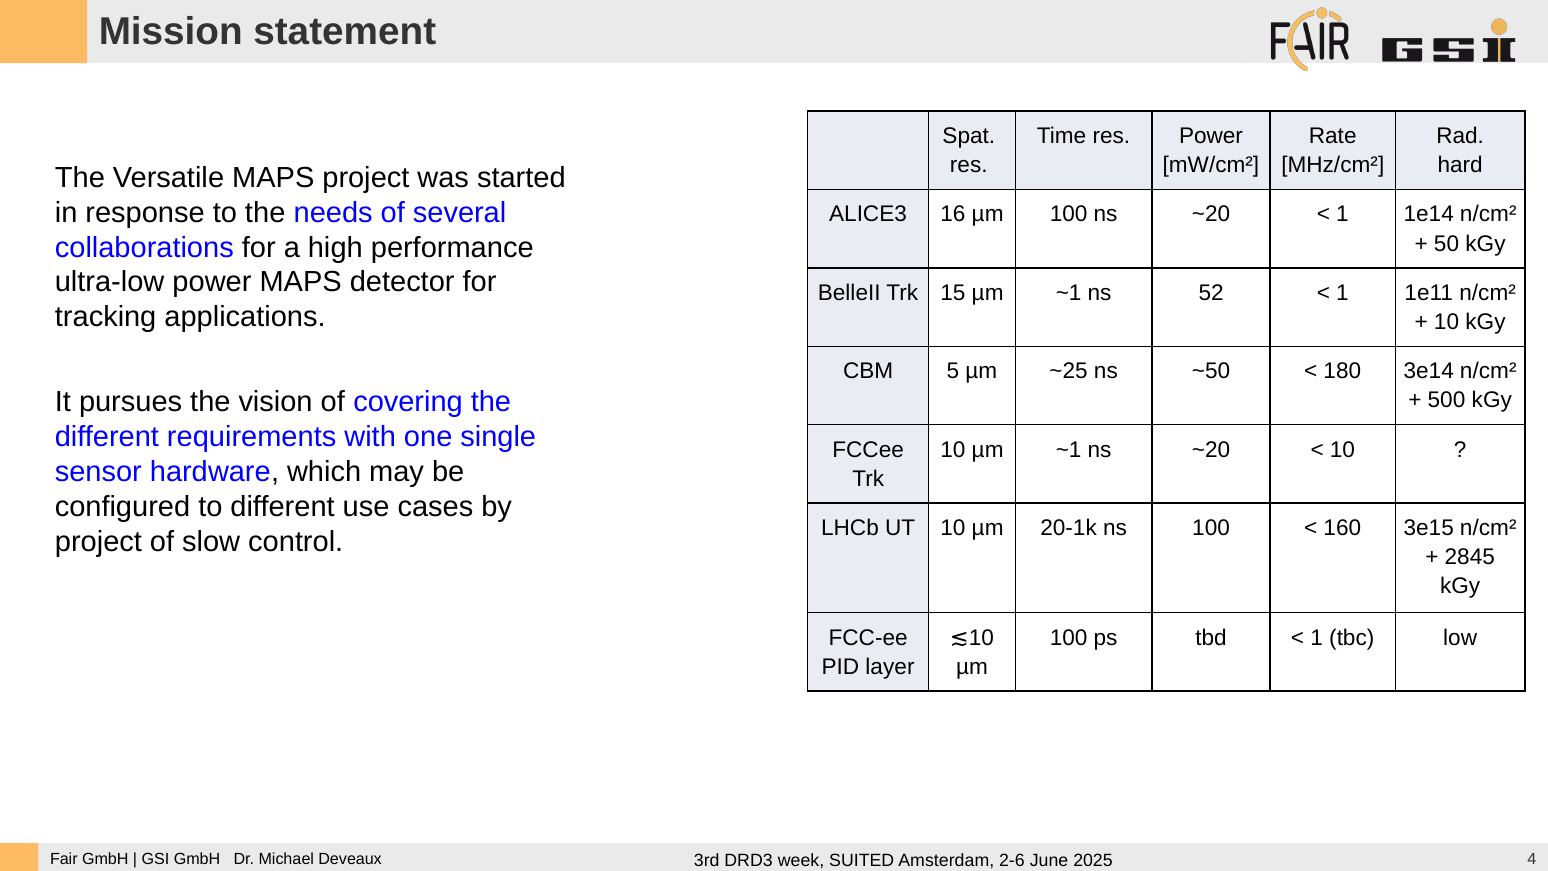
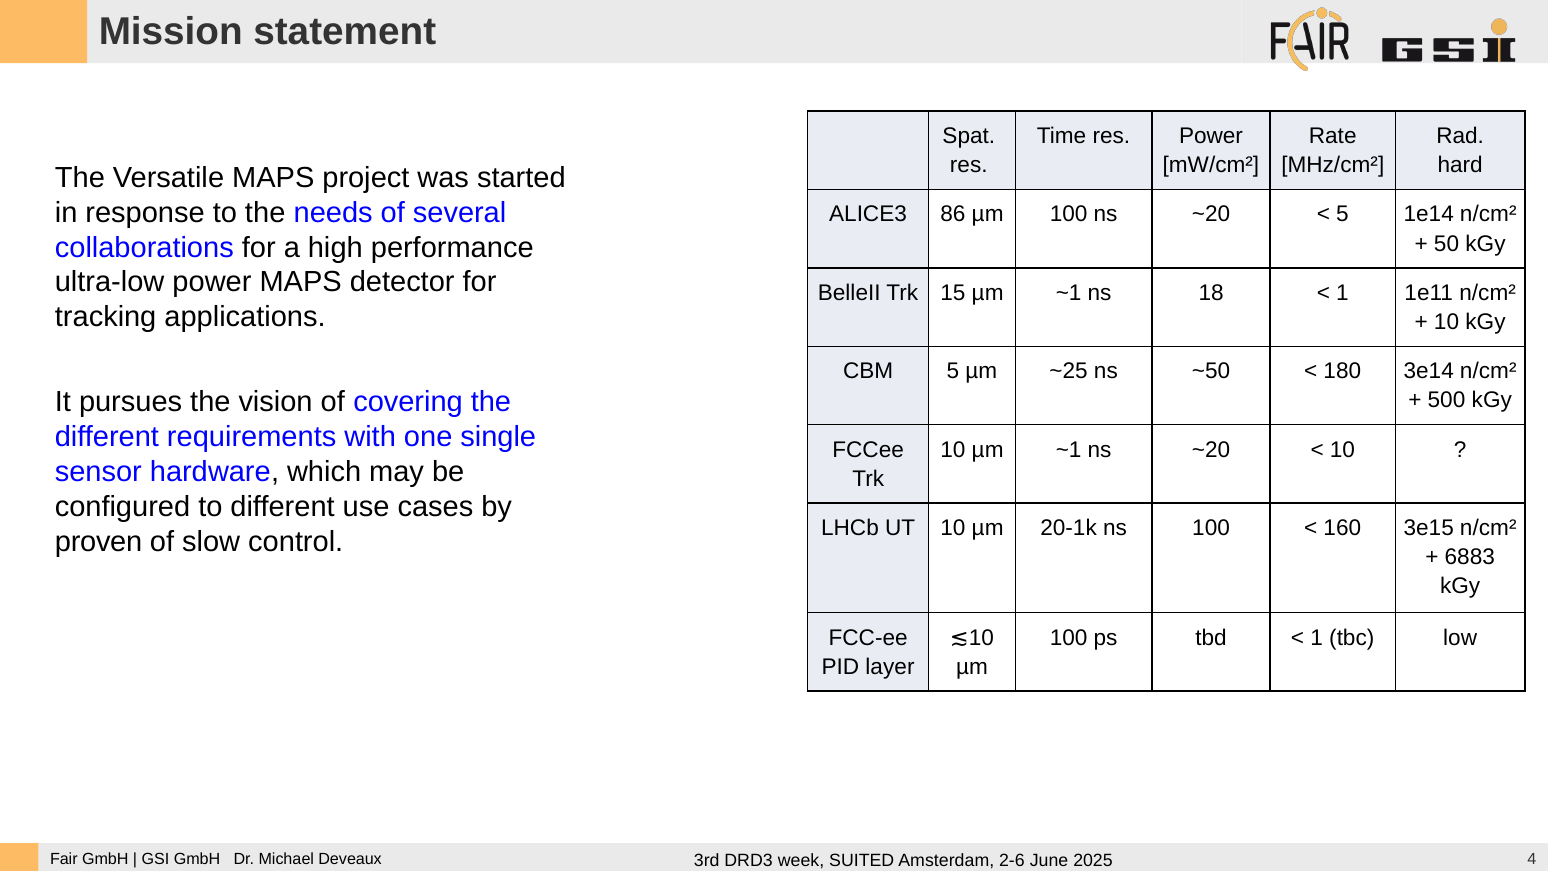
16: 16 -> 86 (953, 214)
1: 1 -> 5 (1342, 214)
52: 52 -> 18 (1211, 293)
project: project -> proven (99, 541)
2845: 2845 -> 6883 (1470, 557)
